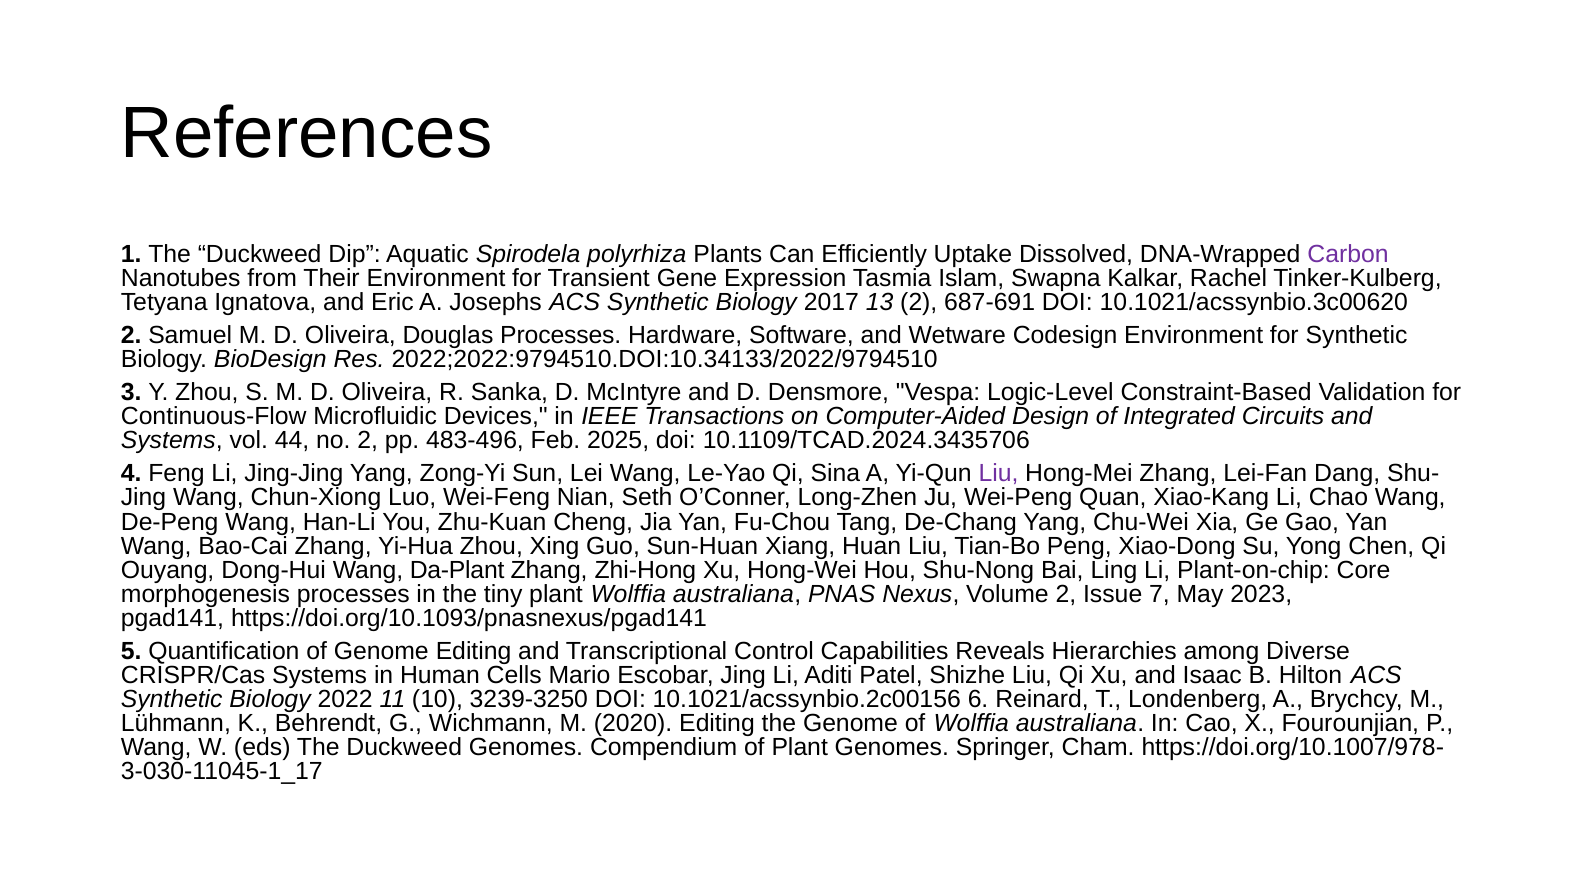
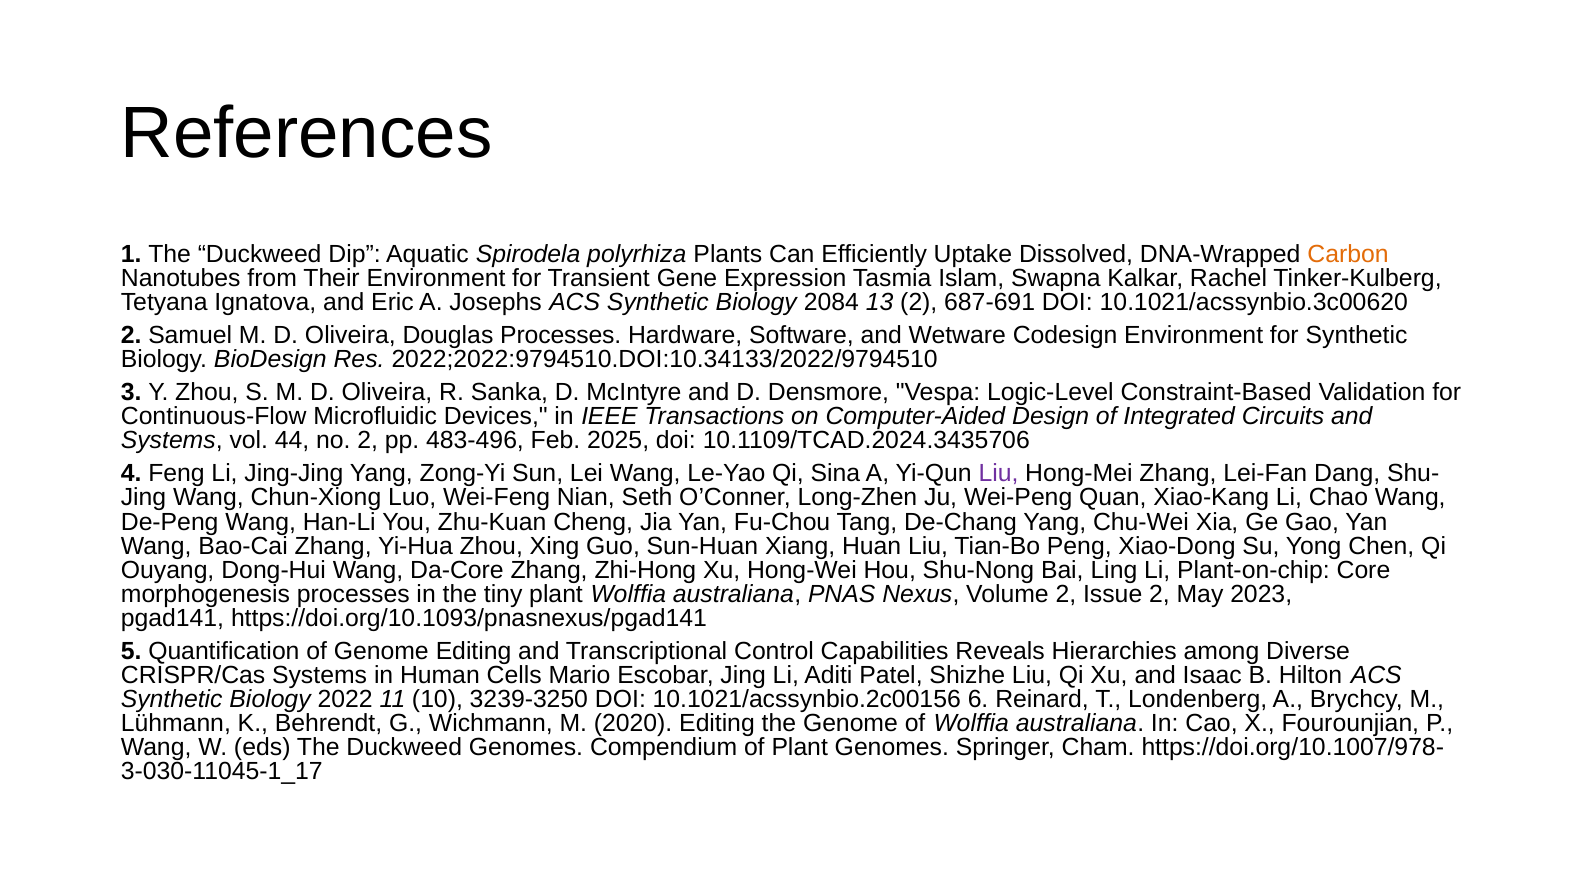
Carbon colour: purple -> orange (1348, 254)
2017: 2017 -> 2084 (831, 303)
Da-Plant: Da-Plant -> Da-Core (457, 570)
Issue 7: 7 -> 2 (1160, 594)
